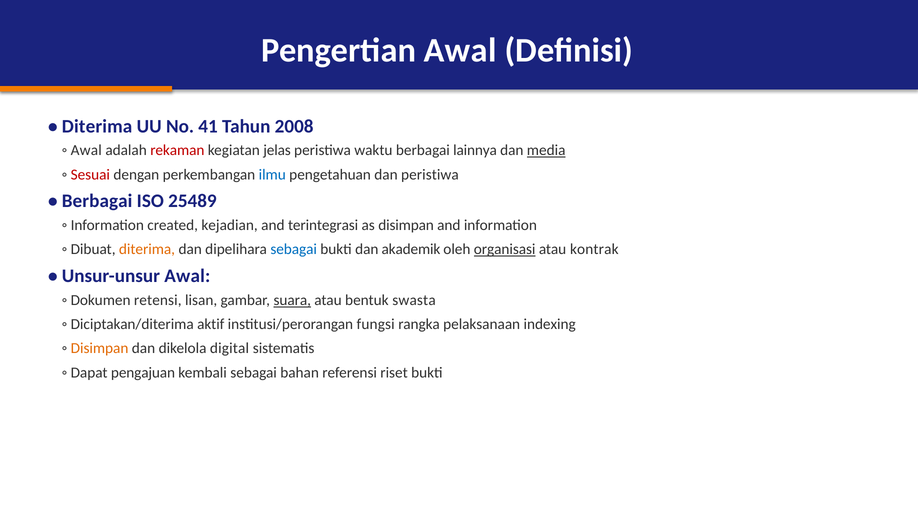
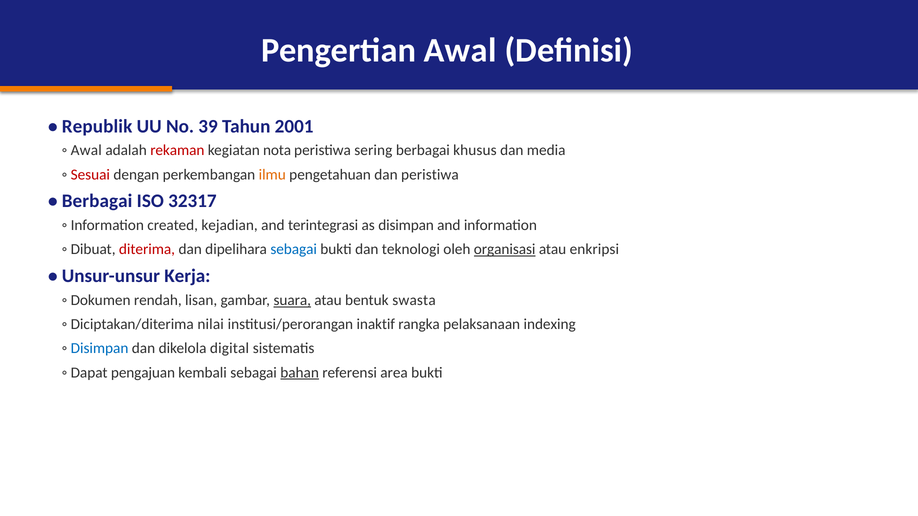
Diterima: Diterima -> Republik (97, 126)
41: 41 -> 39 (208, 126)
2008: 2008 -> 2001 (294, 126)
jelas: jelas -> nota (277, 151)
waktu: waktu -> sering (373, 151)
lainnya: lainnya -> khusus (475, 151)
media underline: present -> none (546, 151)
ilmu colour: blue -> orange (272, 175)
25489: 25489 -> 32317 (192, 201)
diterima colour: orange -> red (147, 250)
akademik: akademik -> teknologi (411, 250)
kontrak: kontrak -> enkripsi (594, 250)
Unsur-unsur Awal: Awal -> Kerja (187, 276)
retensi: retensi -> rendah (158, 300)
aktif: aktif -> nilai (211, 325)
fungsi: fungsi -> inaktif (376, 325)
Disimpan colour: orange -> blue (100, 349)
bahan underline: none -> present (300, 373)
riset: riset -> area (394, 373)
